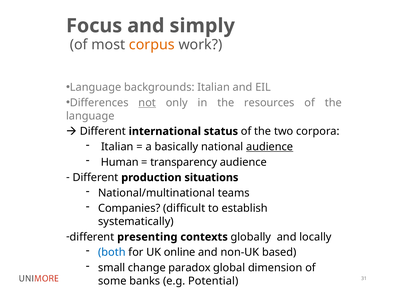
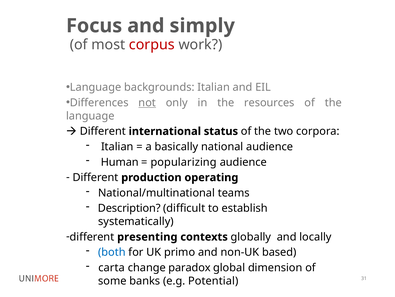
corpus colour: orange -> red (152, 44)
audience underline: present -> none (270, 146)
transparency: transparency -> popularizing (184, 162)
situations: situations -> operating (211, 177)
Companies: Companies -> Description (129, 208)
online: online -> primo (180, 252)
small: small -> carta (112, 267)
